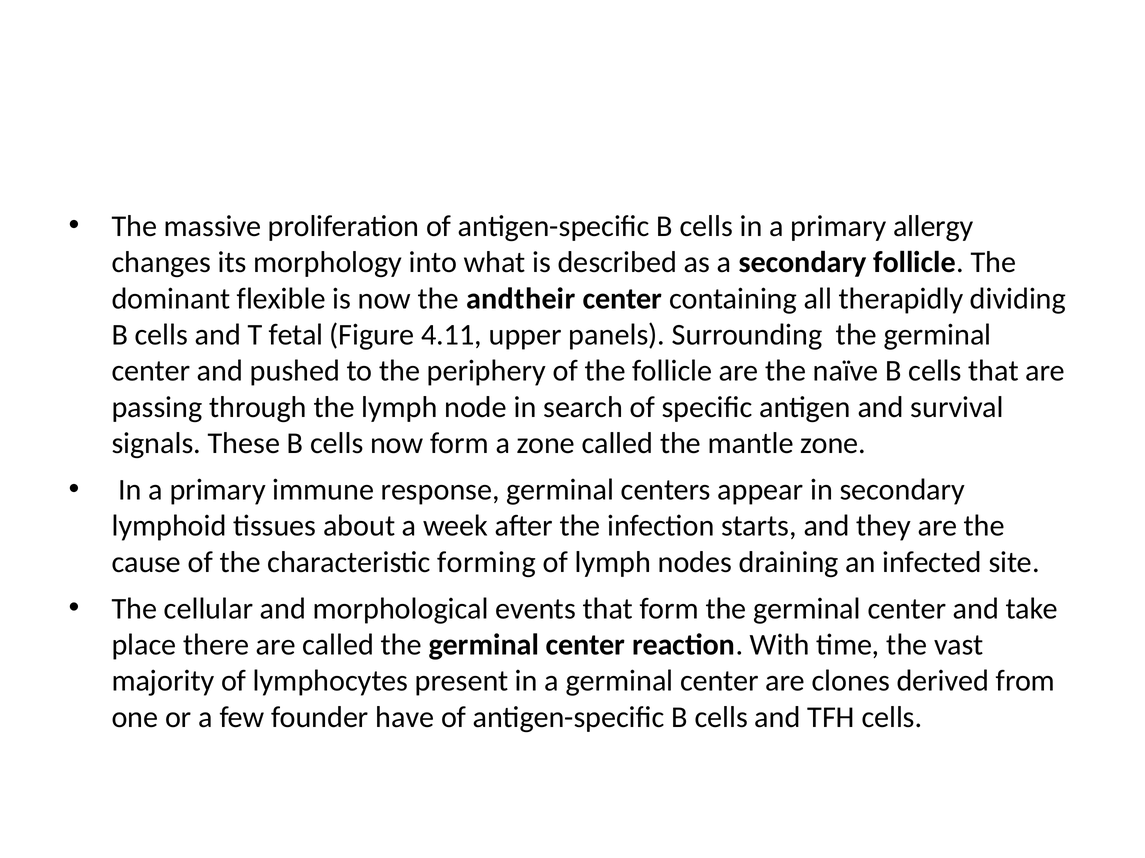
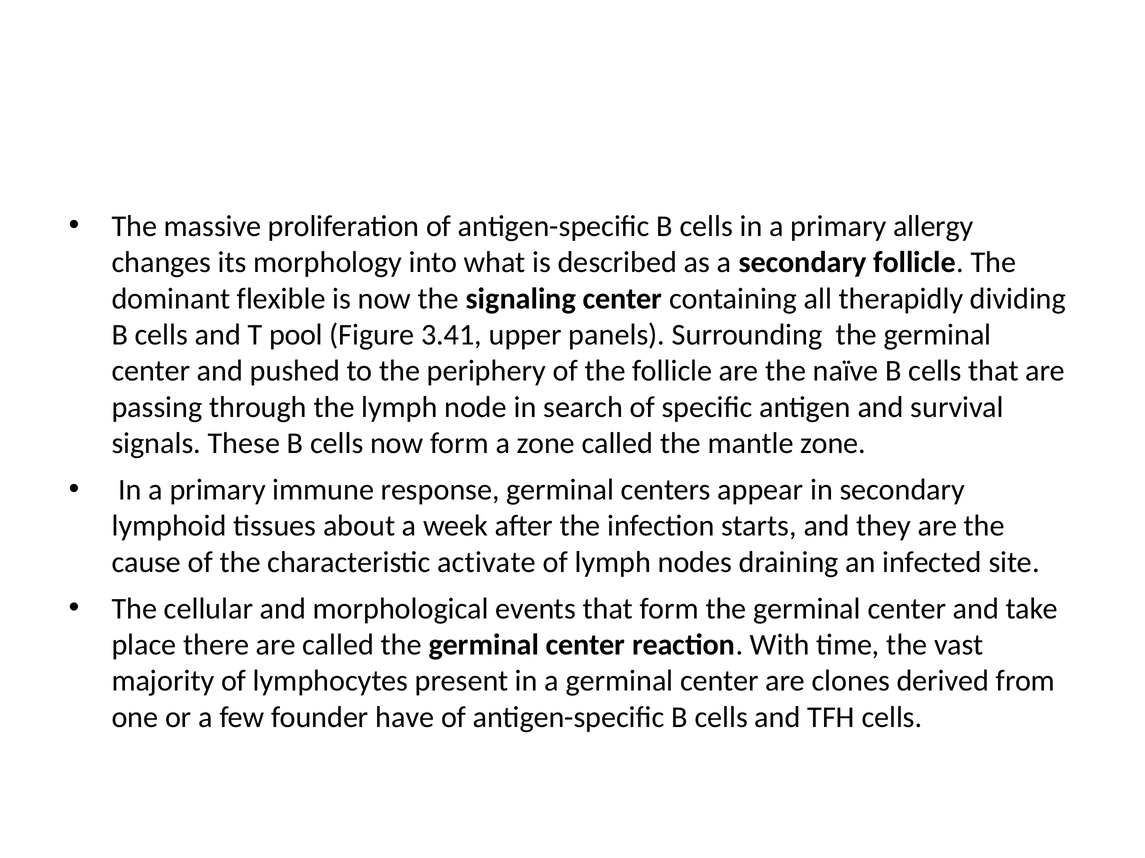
andtheir: andtheir -> signaling (521, 299)
fetal: fetal -> pool (296, 335)
4.11: 4.11 -> 3.41 (452, 335)
forming: forming -> activate (487, 563)
